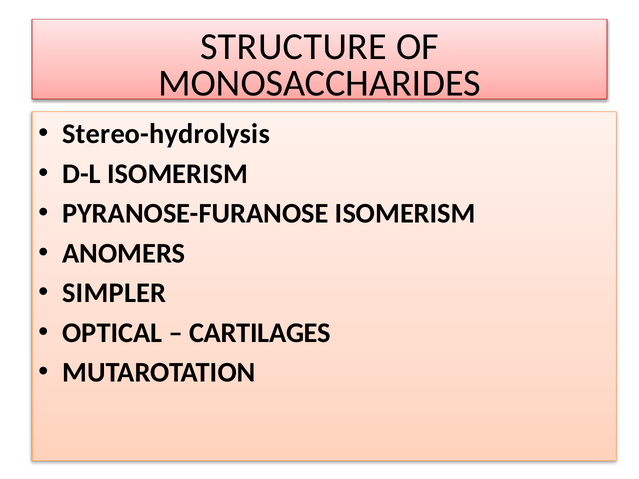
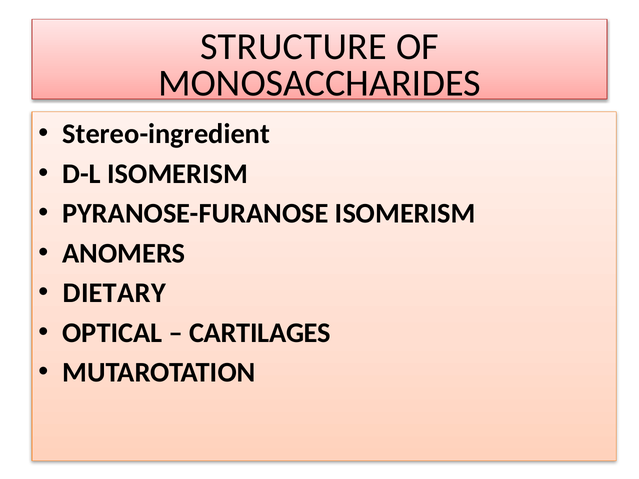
Stereo-hydrolysis: Stereo-hydrolysis -> Stereo-ingredient (166, 134)
SIMPLER: SIMPLER -> DIETARY (114, 293)
